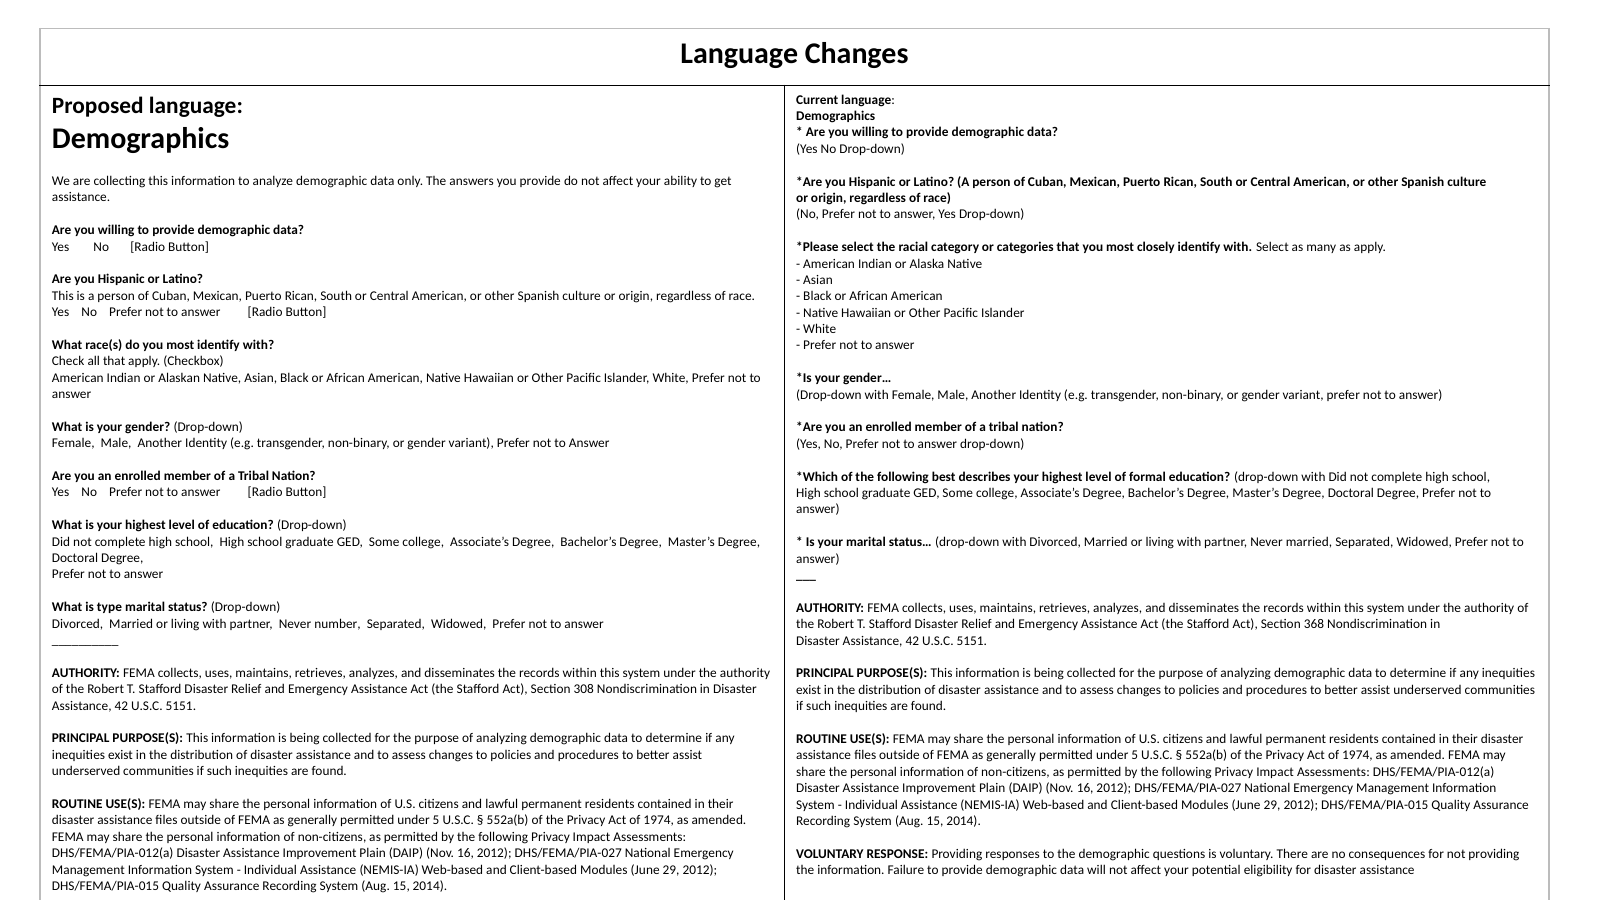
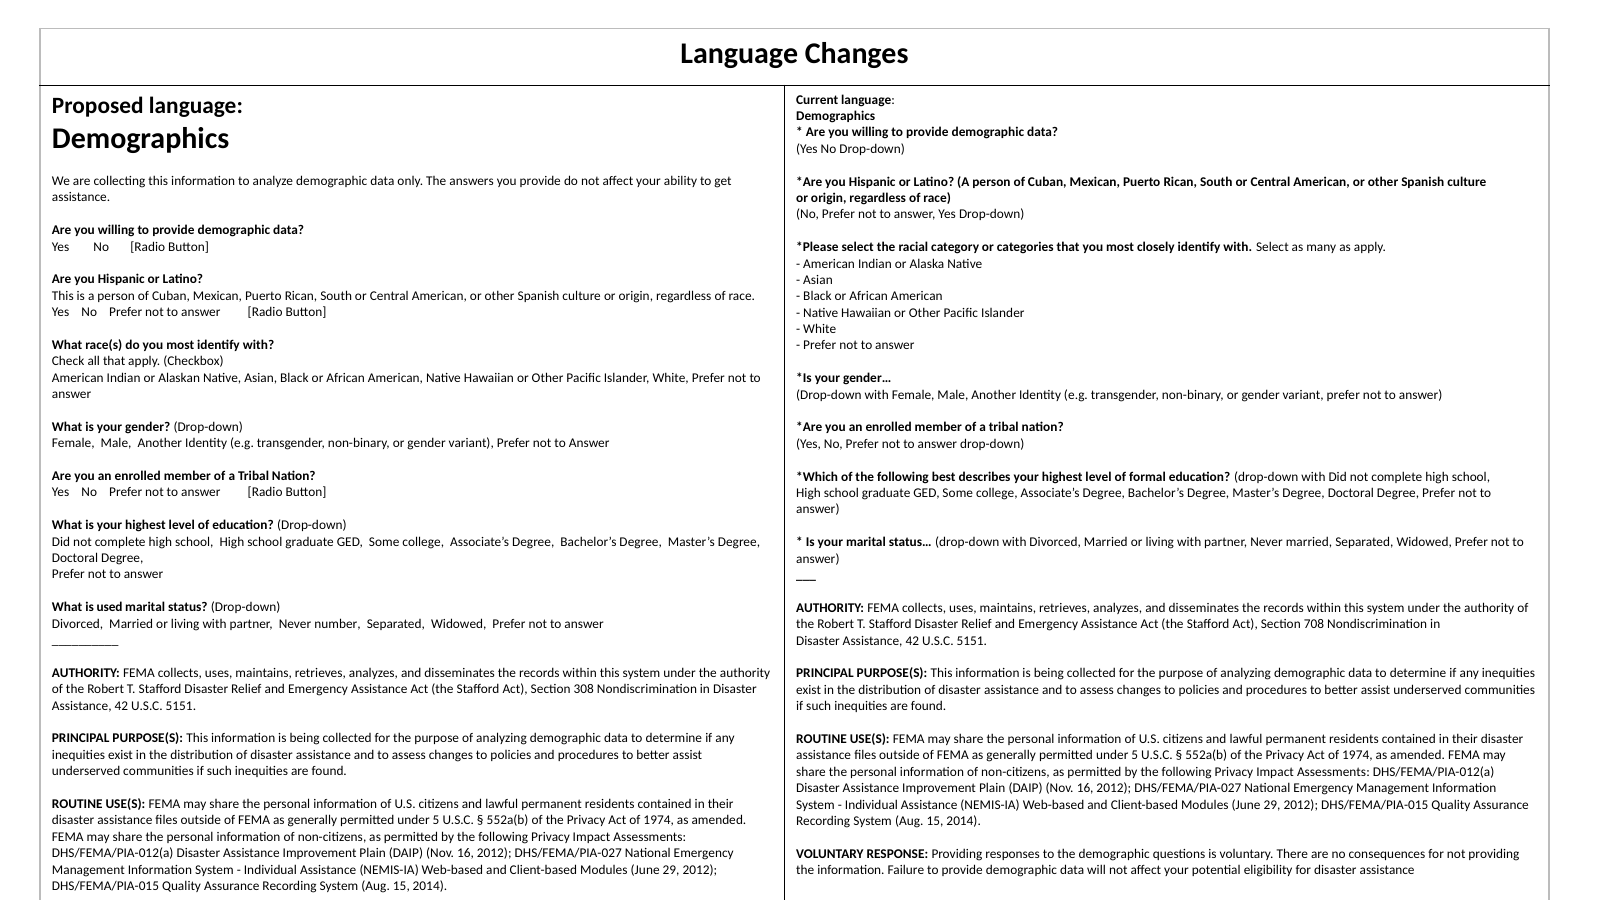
is type: type -> used (110, 607)
368: 368 -> 708 (1314, 624)
